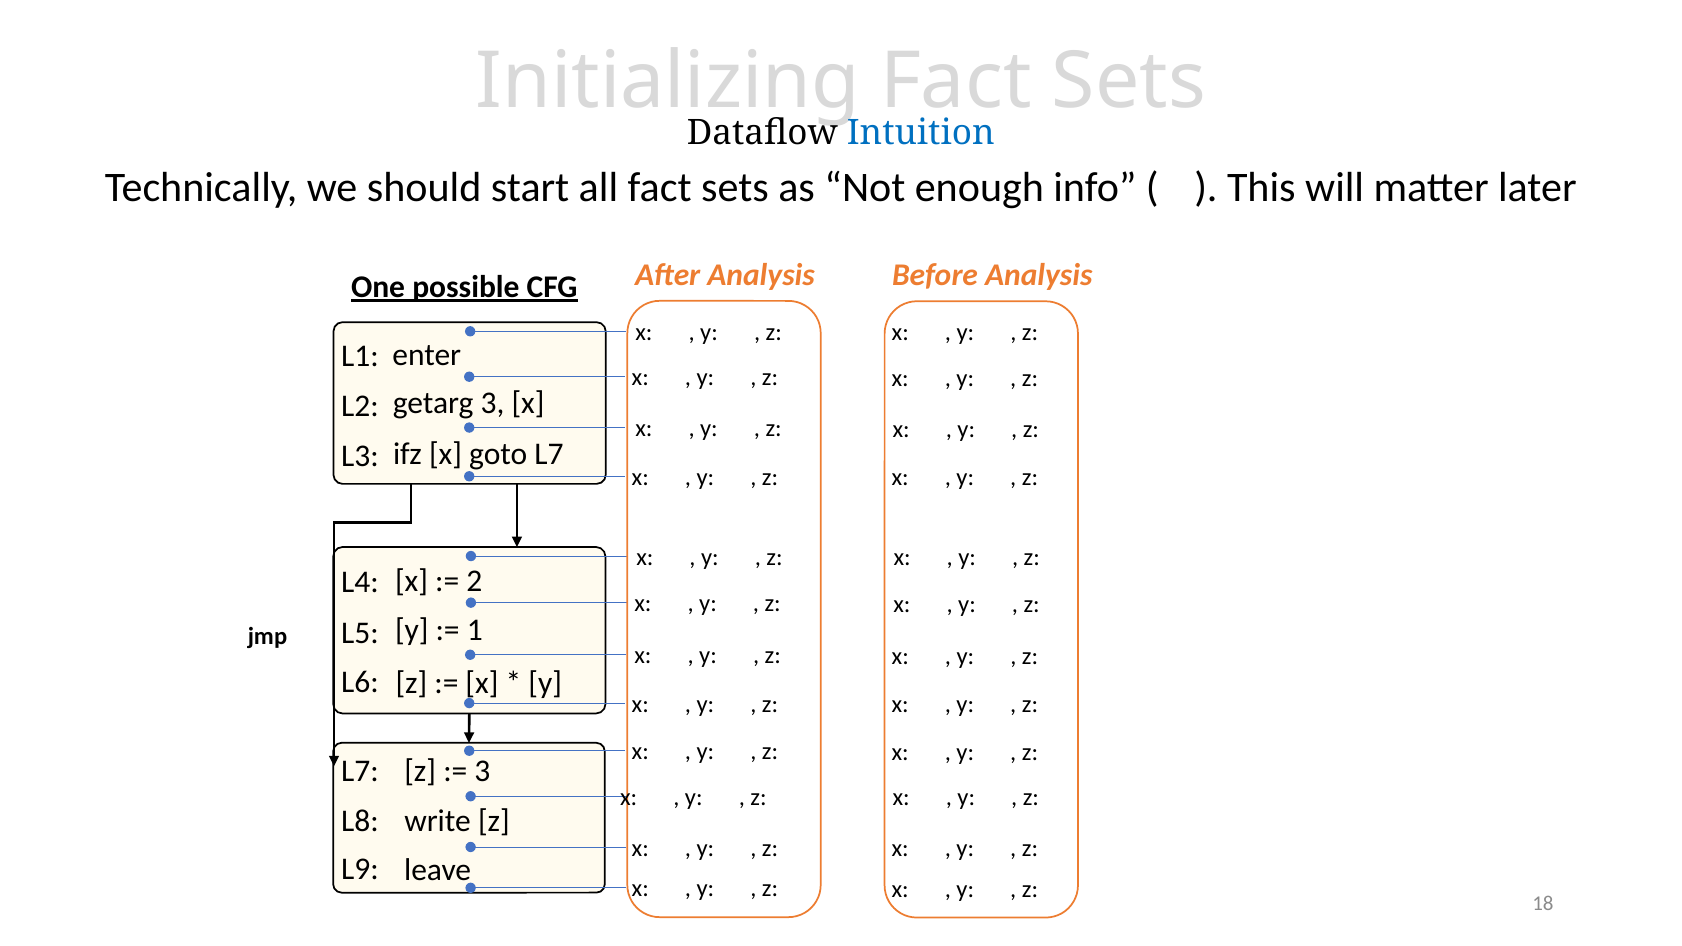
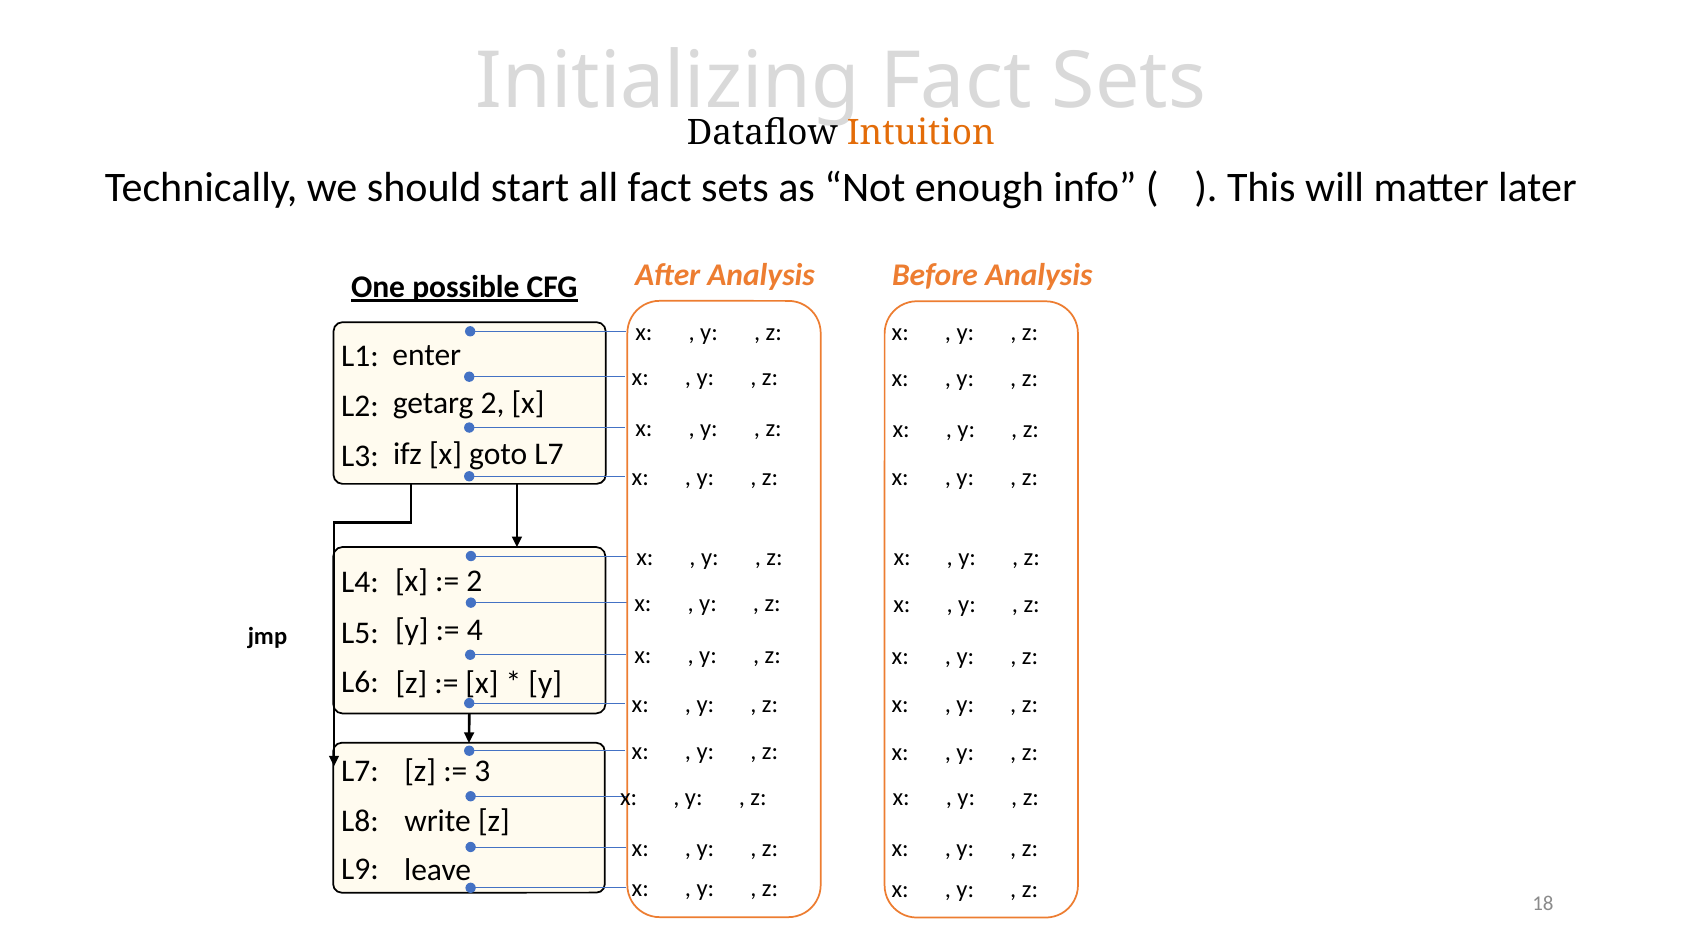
Intuition colour: blue -> orange (921, 133)
getarg 3: 3 -> 2 (493, 403)
1: 1 -> 4 (475, 630)
